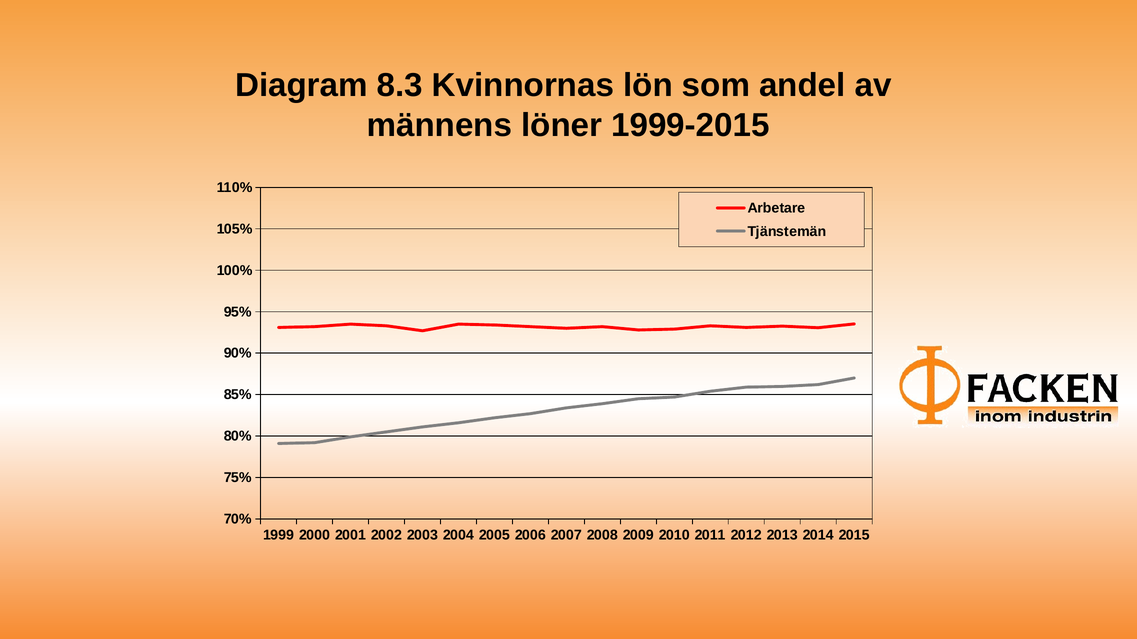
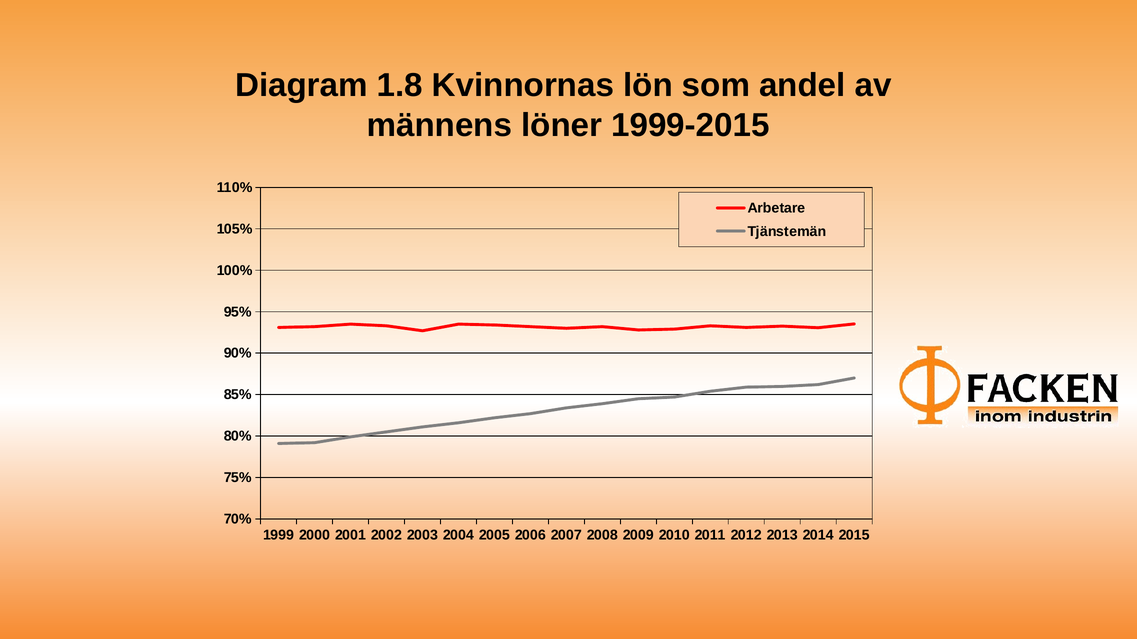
8.3: 8.3 -> 1.8 (400, 85)
